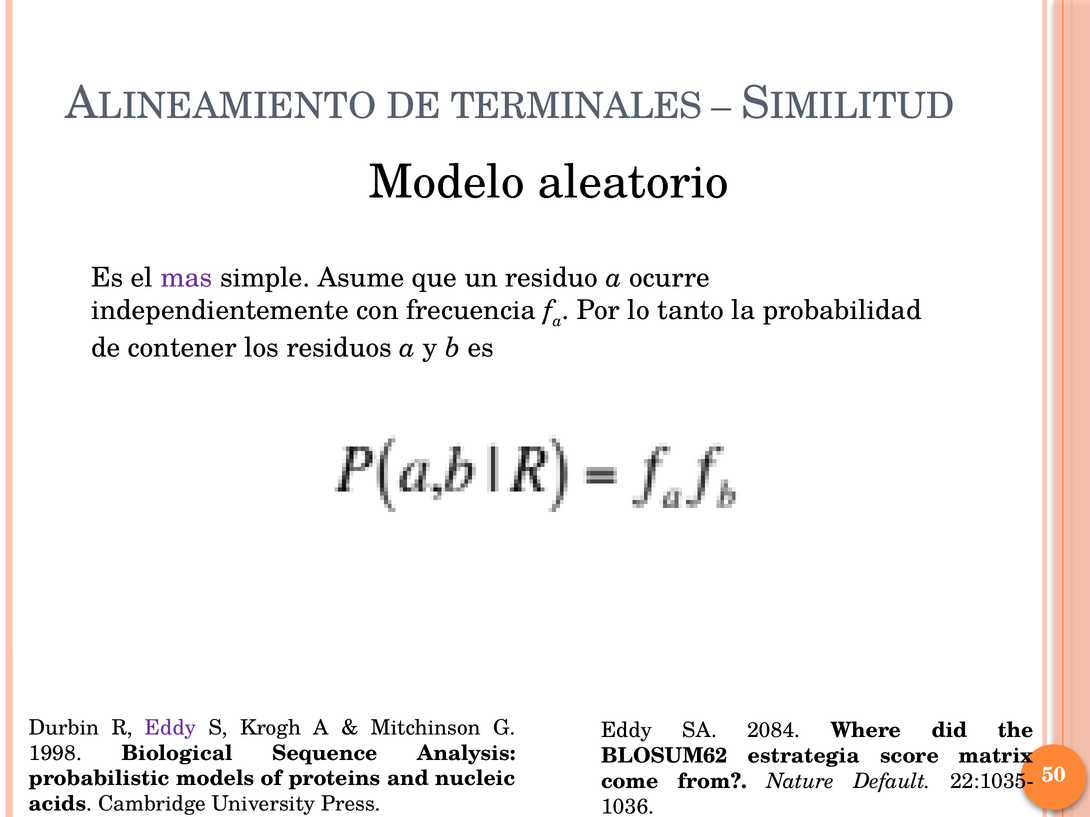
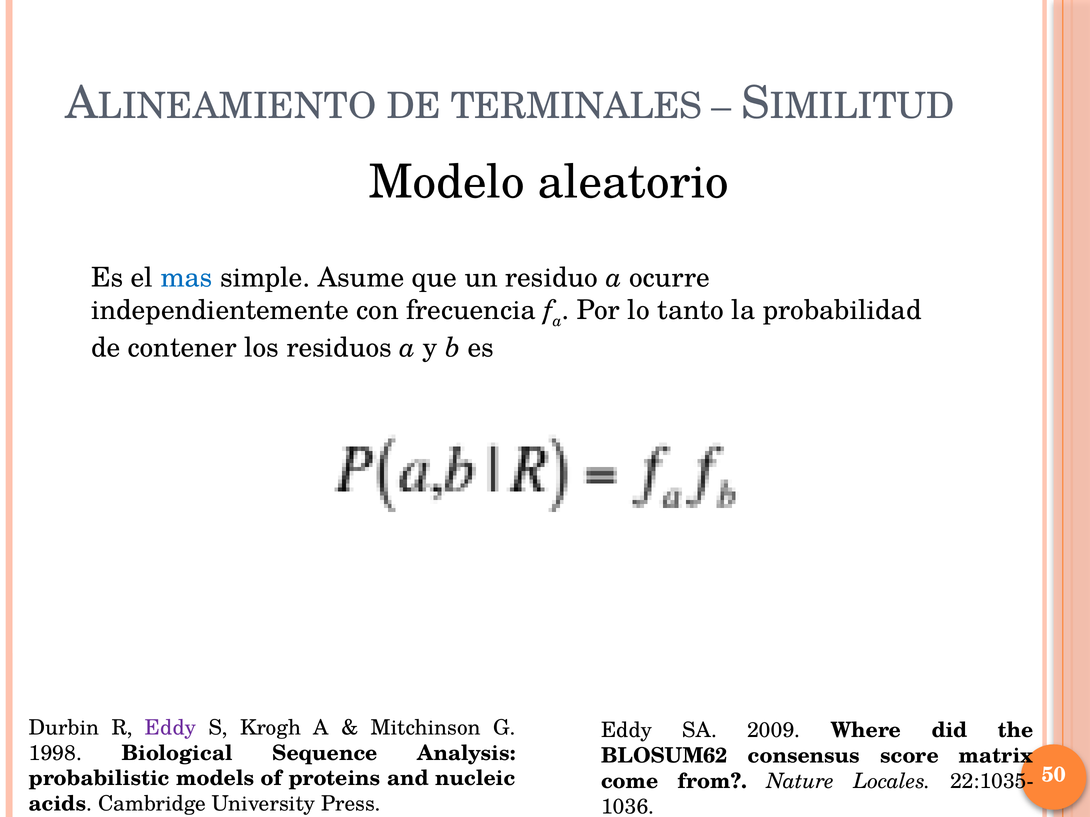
mas colour: purple -> blue (187, 278)
2084: 2084 -> 2009 (774, 731)
estrategia: estrategia -> consensus (804, 756)
Default: Default -> Locales (892, 782)
